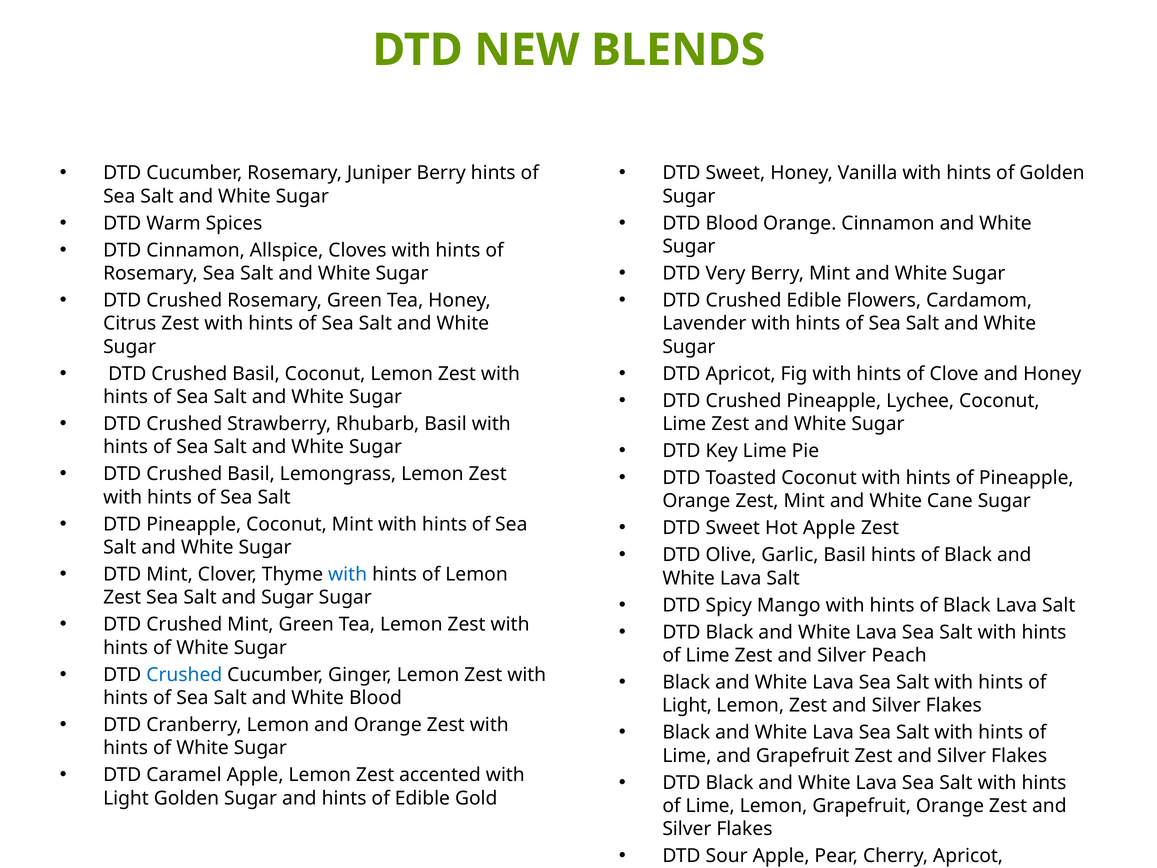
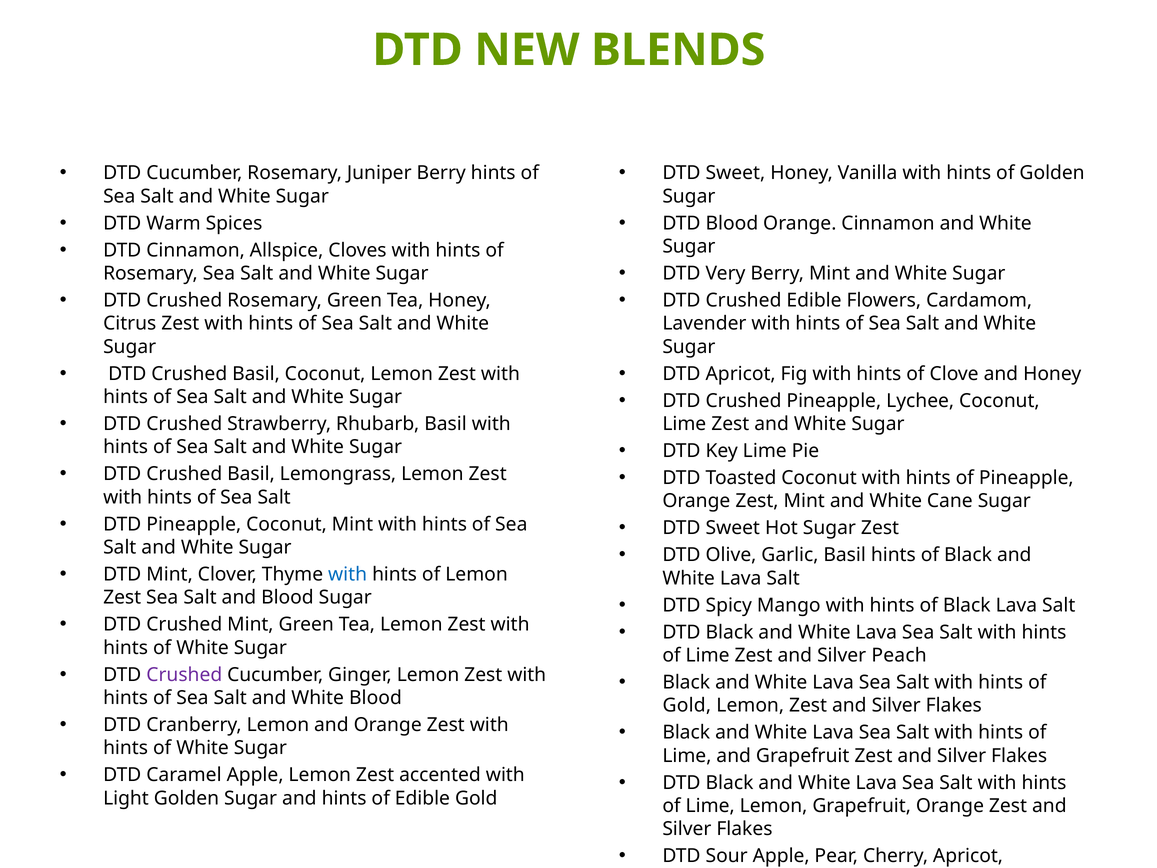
Hot Apple: Apple -> Sugar (829, 528)
and Sugar: Sugar -> Blood (287, 597)
Crushed colour: blue -> purple (184, 674)
Light: Light -> Gold (687, 705)
